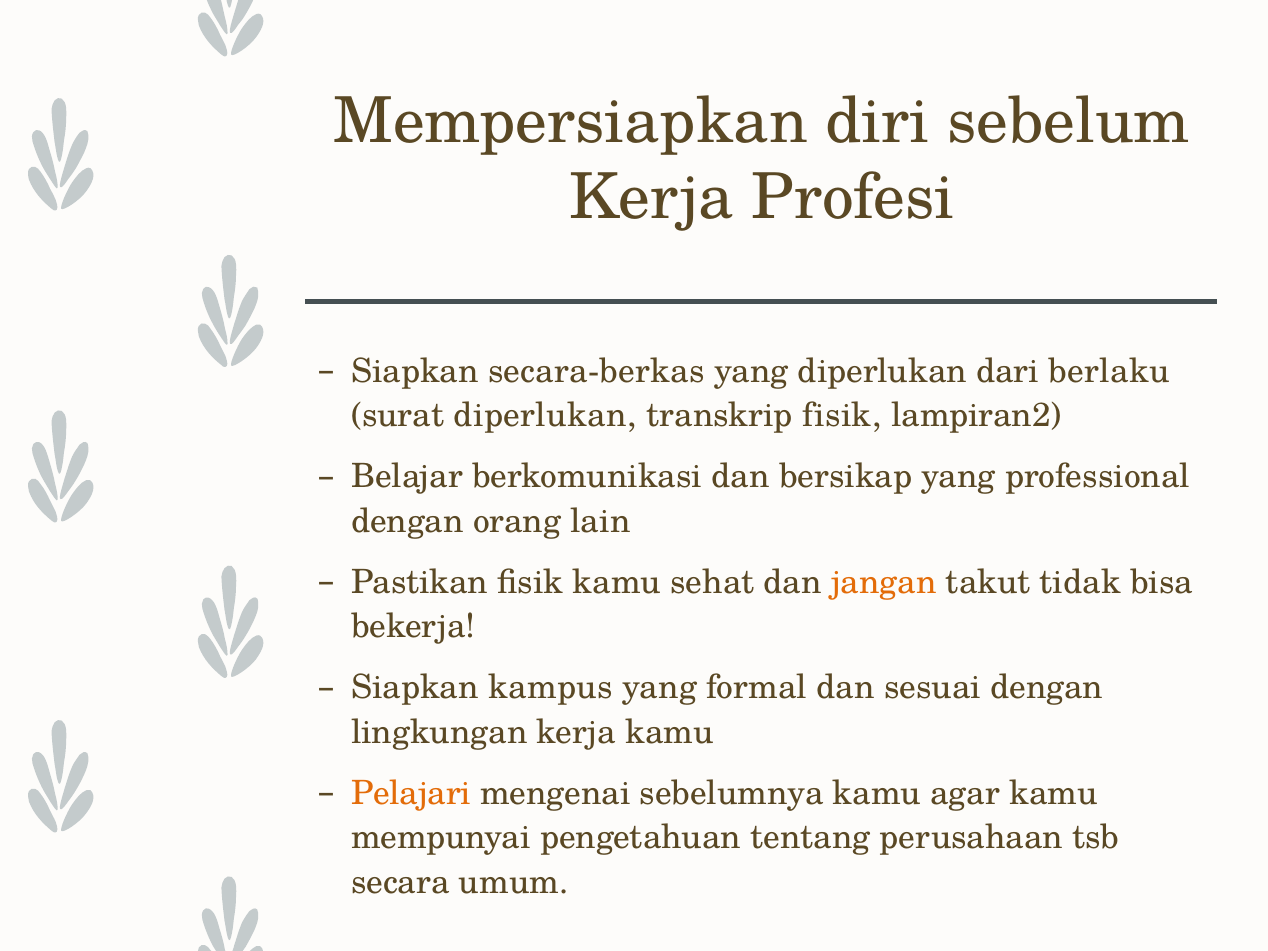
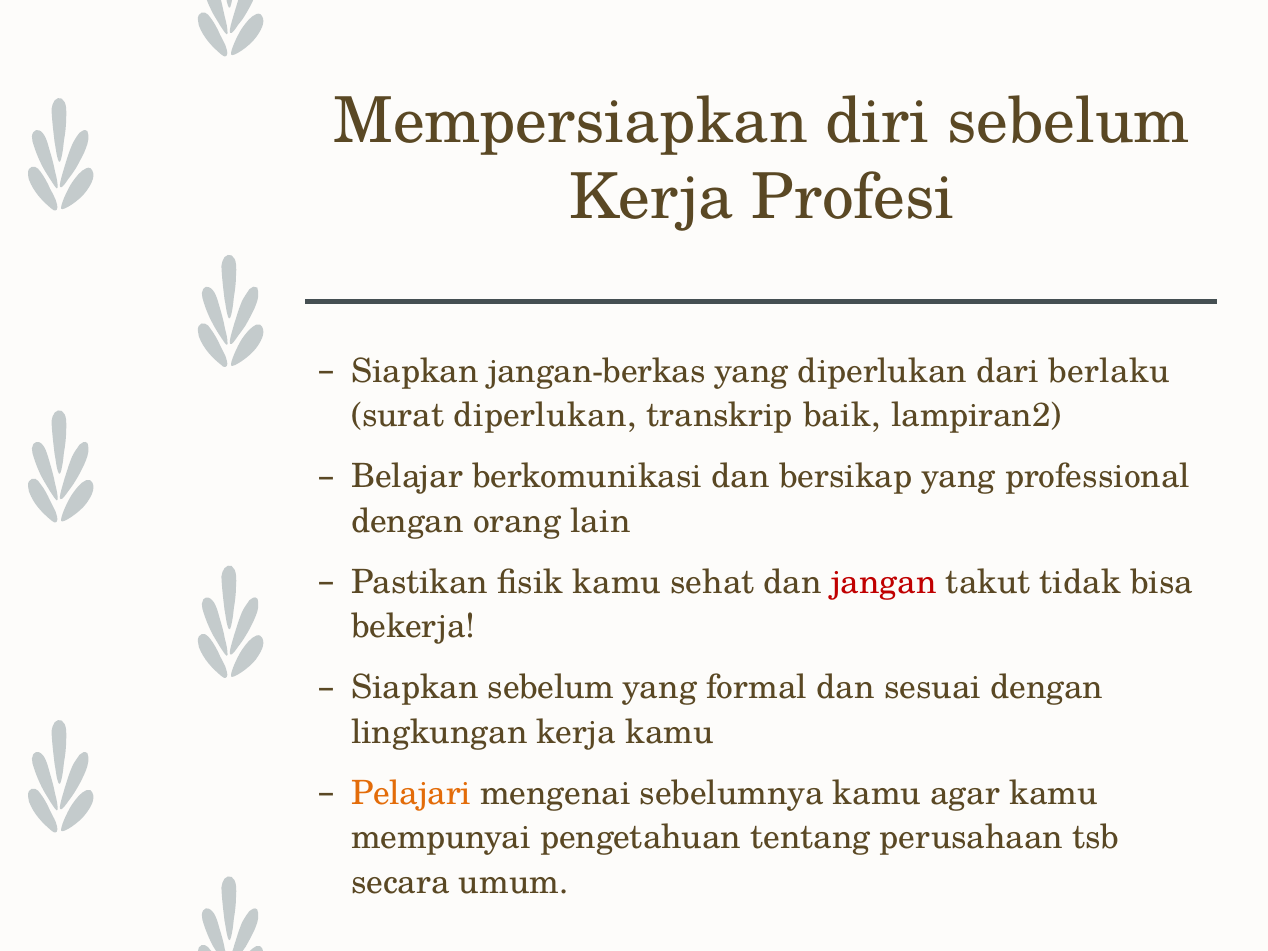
secara-berkas: secara-berkas -> jangan-berkas (597, 371)
transkrip fisik: fisik -> baik (842, 416)
jangan colour: orange -> red (884, 582)
Siapkan kampus: kampus -> sebelum (551, 688)
